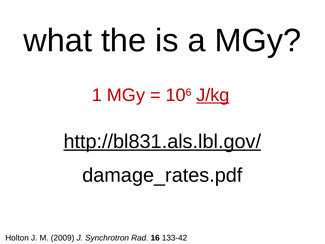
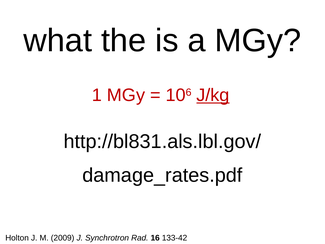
http://bl831.als.lbl.gov/ underline: present -> none (162, 141)
